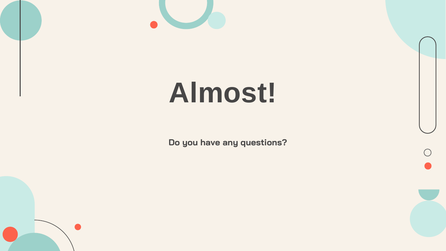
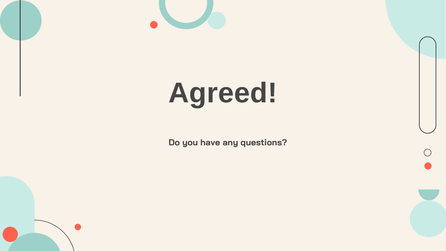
Almost: Almost -> Agreed (223, 93)
